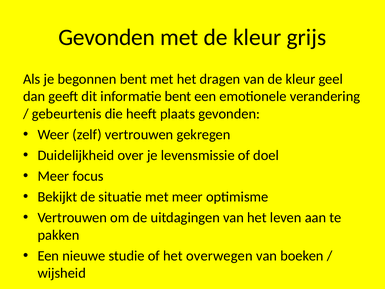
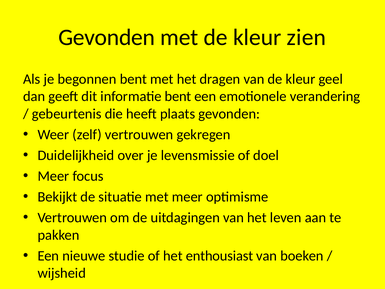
grijs: grijs -> zien (306, 37)
overwegen: overwegen -> enthousiast (220, 256)
